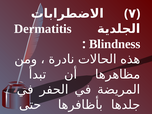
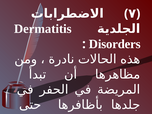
Blindness: Blindness -> Disorders (115, 44)
